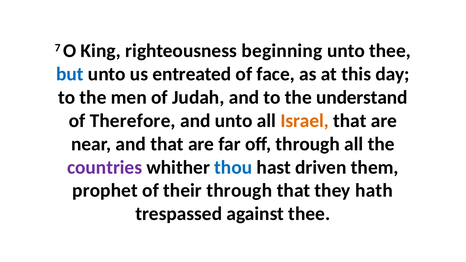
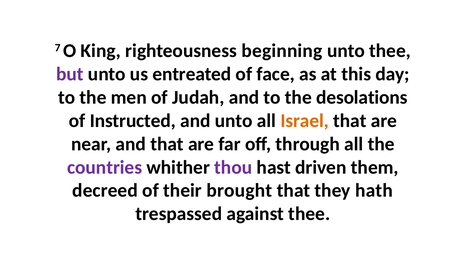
but colour: blue -> purple (70, 74)
understand: understand -> desolations (362, 97)
Therefore: Therefore -> Instructed (133, 121)
thou colour: blue -> purple (233, 167)
prophet: prophet -> decreed (105, 191)
their through: through -> brought (239, 191)
